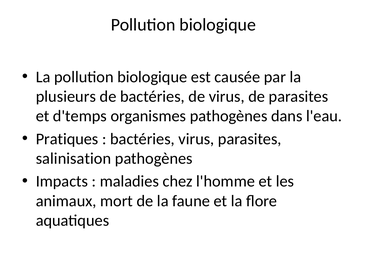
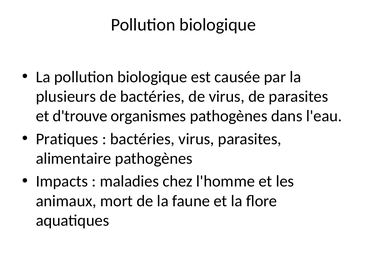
d'temps: d'temps -> d'trouve (80, 116)
salinisation: salinisation -> alimentaire (74, 159)
